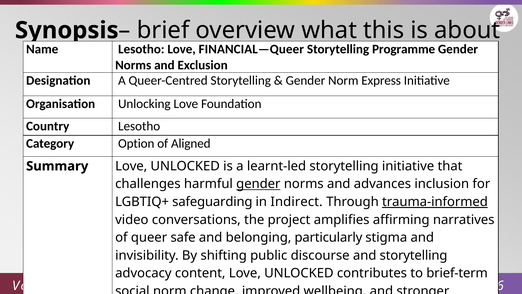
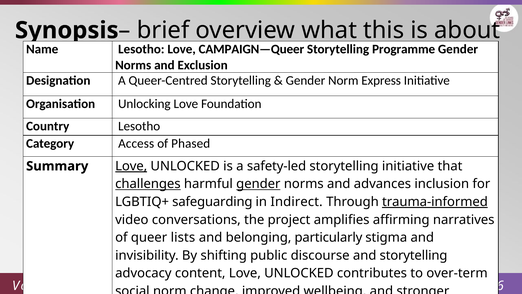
FINANCIAL—Queer: FINANCIAL—Queer -> CAMPAIGN—Queer (251, 49)
Option: Option -> Access (136, 143)
Aligned: Aligned -> Phased (191, 143)
Love underline: none -> present (131, 166)
learnt-led: learnt-led -> safety-led (277, 166)
challenges underline: none -> present (148, 184)
safe: safe -> lists (183, 237)
brief-term: brief-term -> over-term (457, 273)
